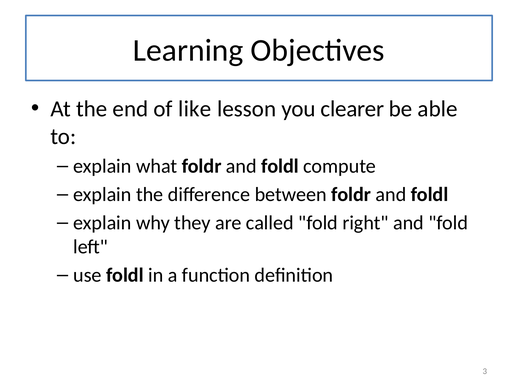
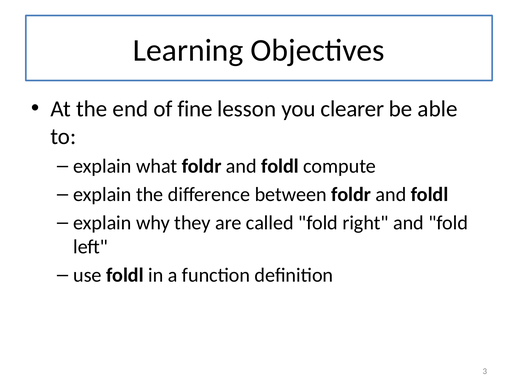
like: like -> fine (195, 109)
